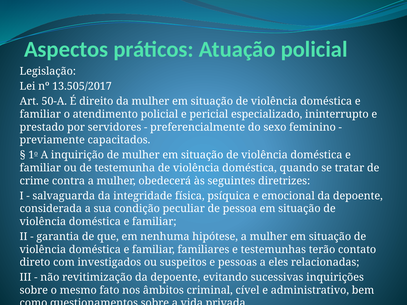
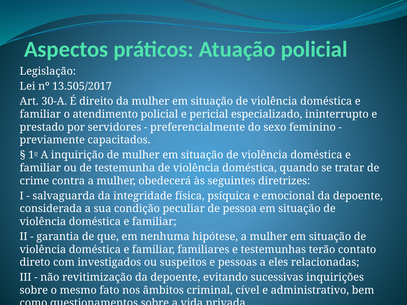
50-A: 50-A -> 30-A (54, 102)
